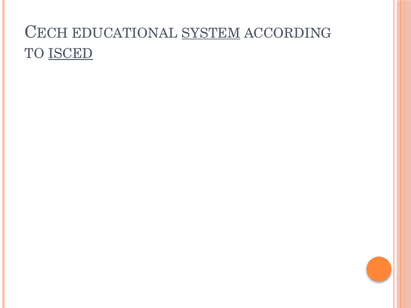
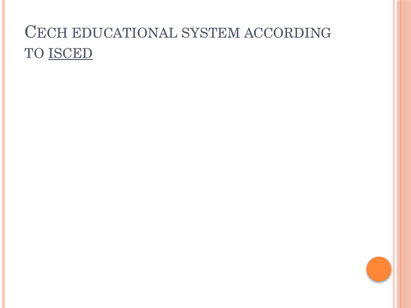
SYSTEM underline: present -> none (211, 33)
